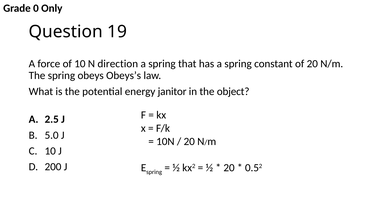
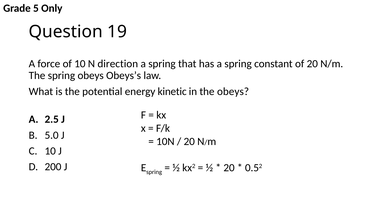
0: 0 -> 5 (36, 8)
janitor: janitor -> kinetic (172, 91)
the object: object -> obeys (233, 91)
